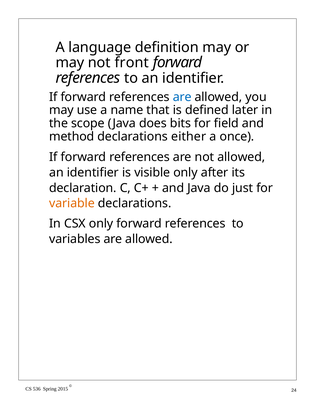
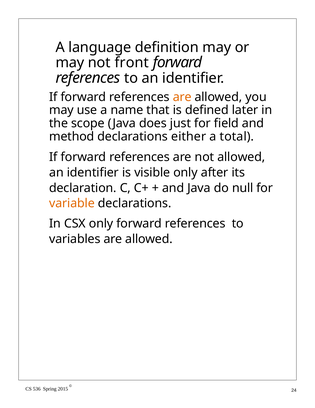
are colour: blue -> orange (182, 97)
bits: bits -> just (180, 123)
once: once -> total (237, 136)
just: just -> null (243, 188)
